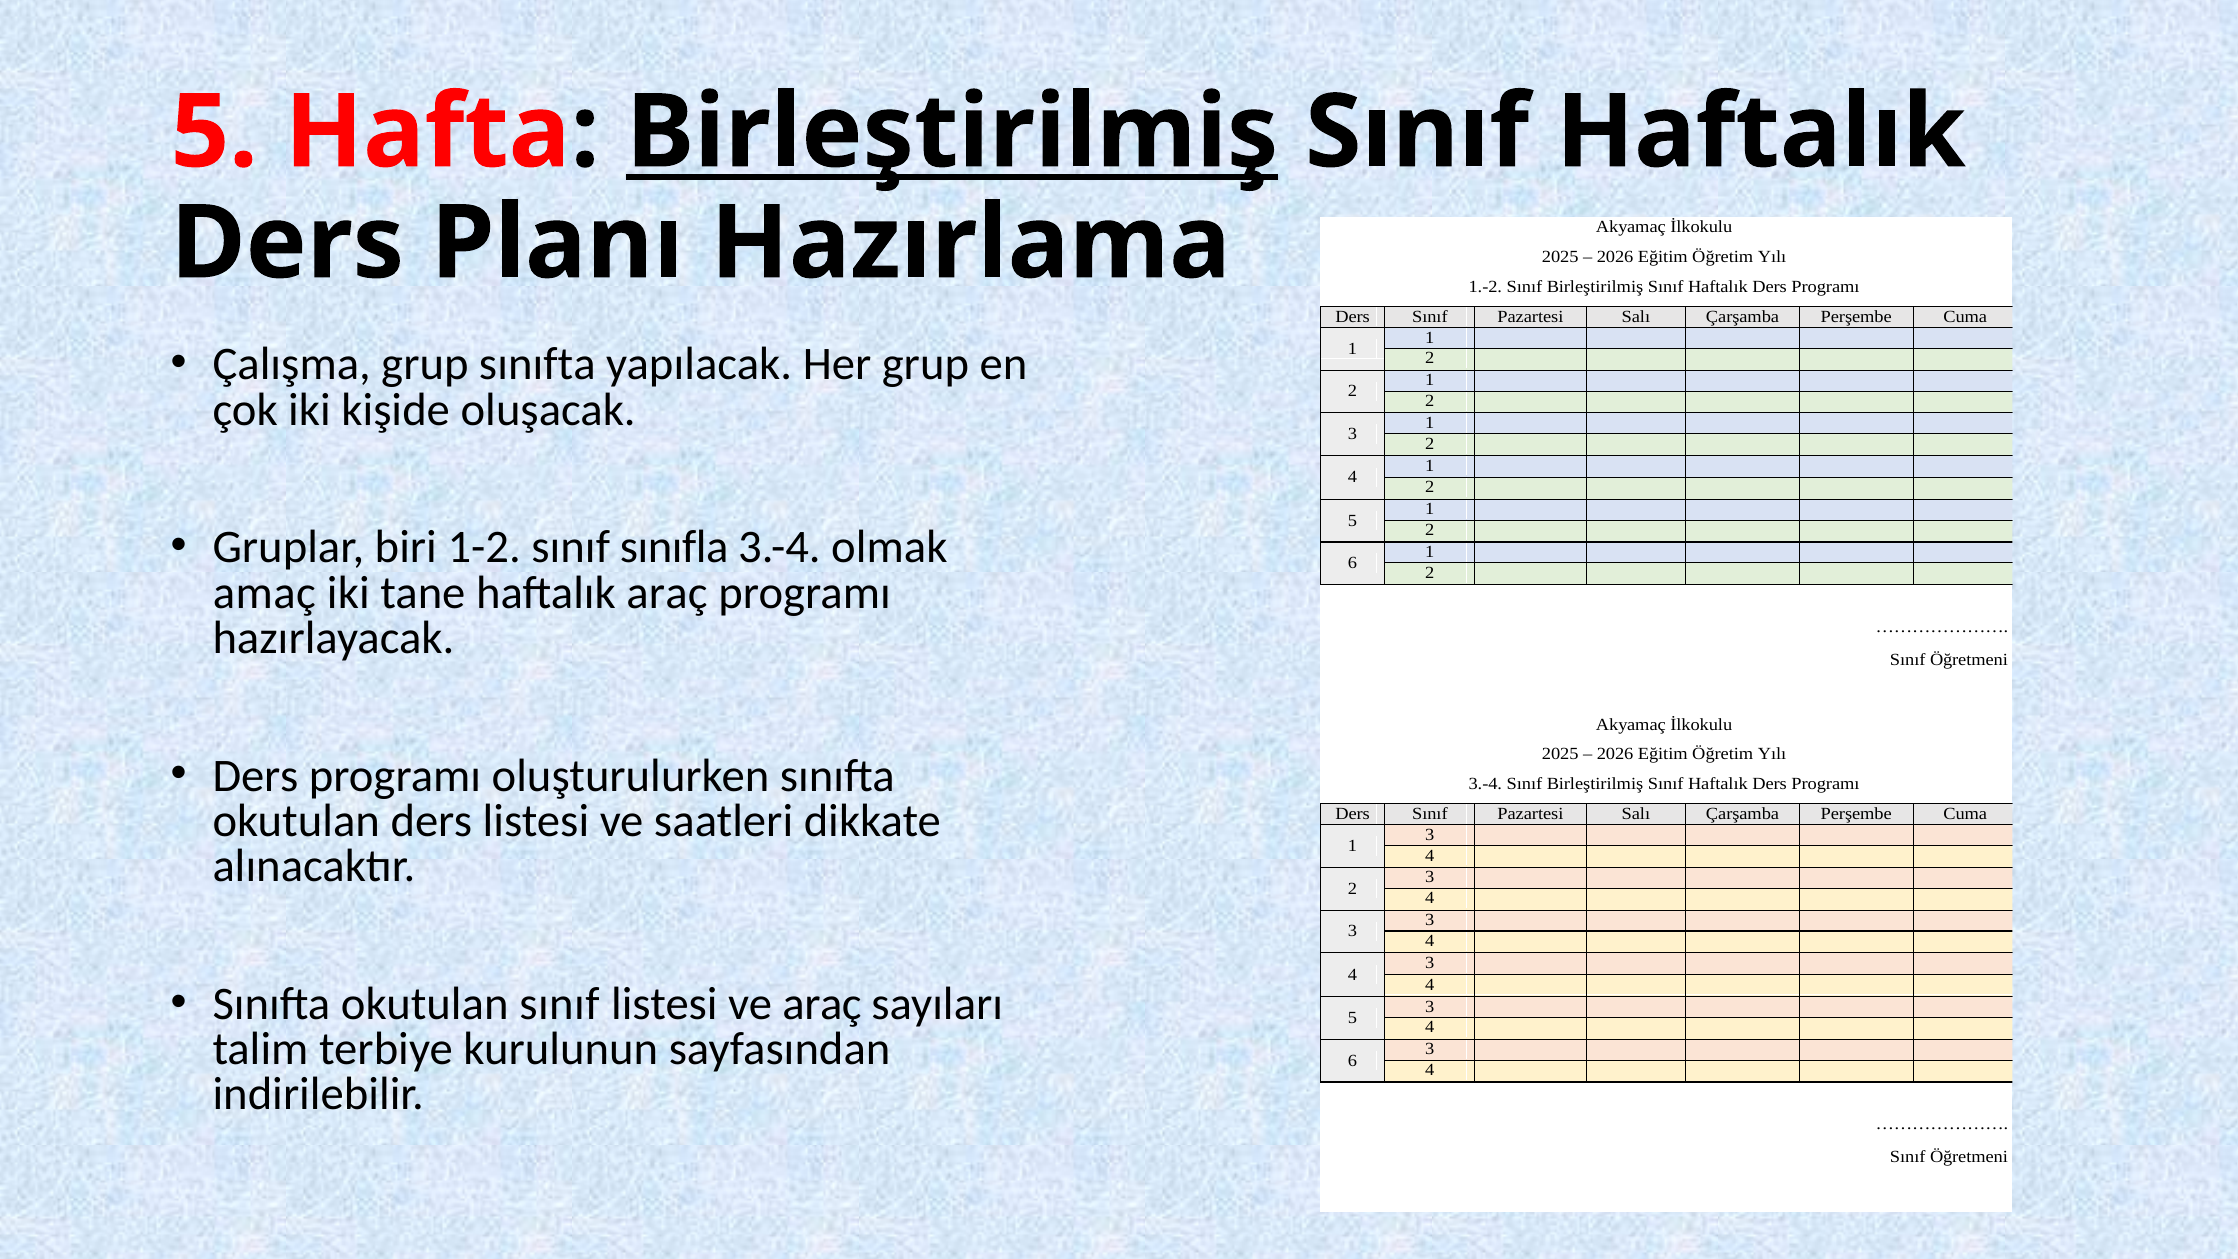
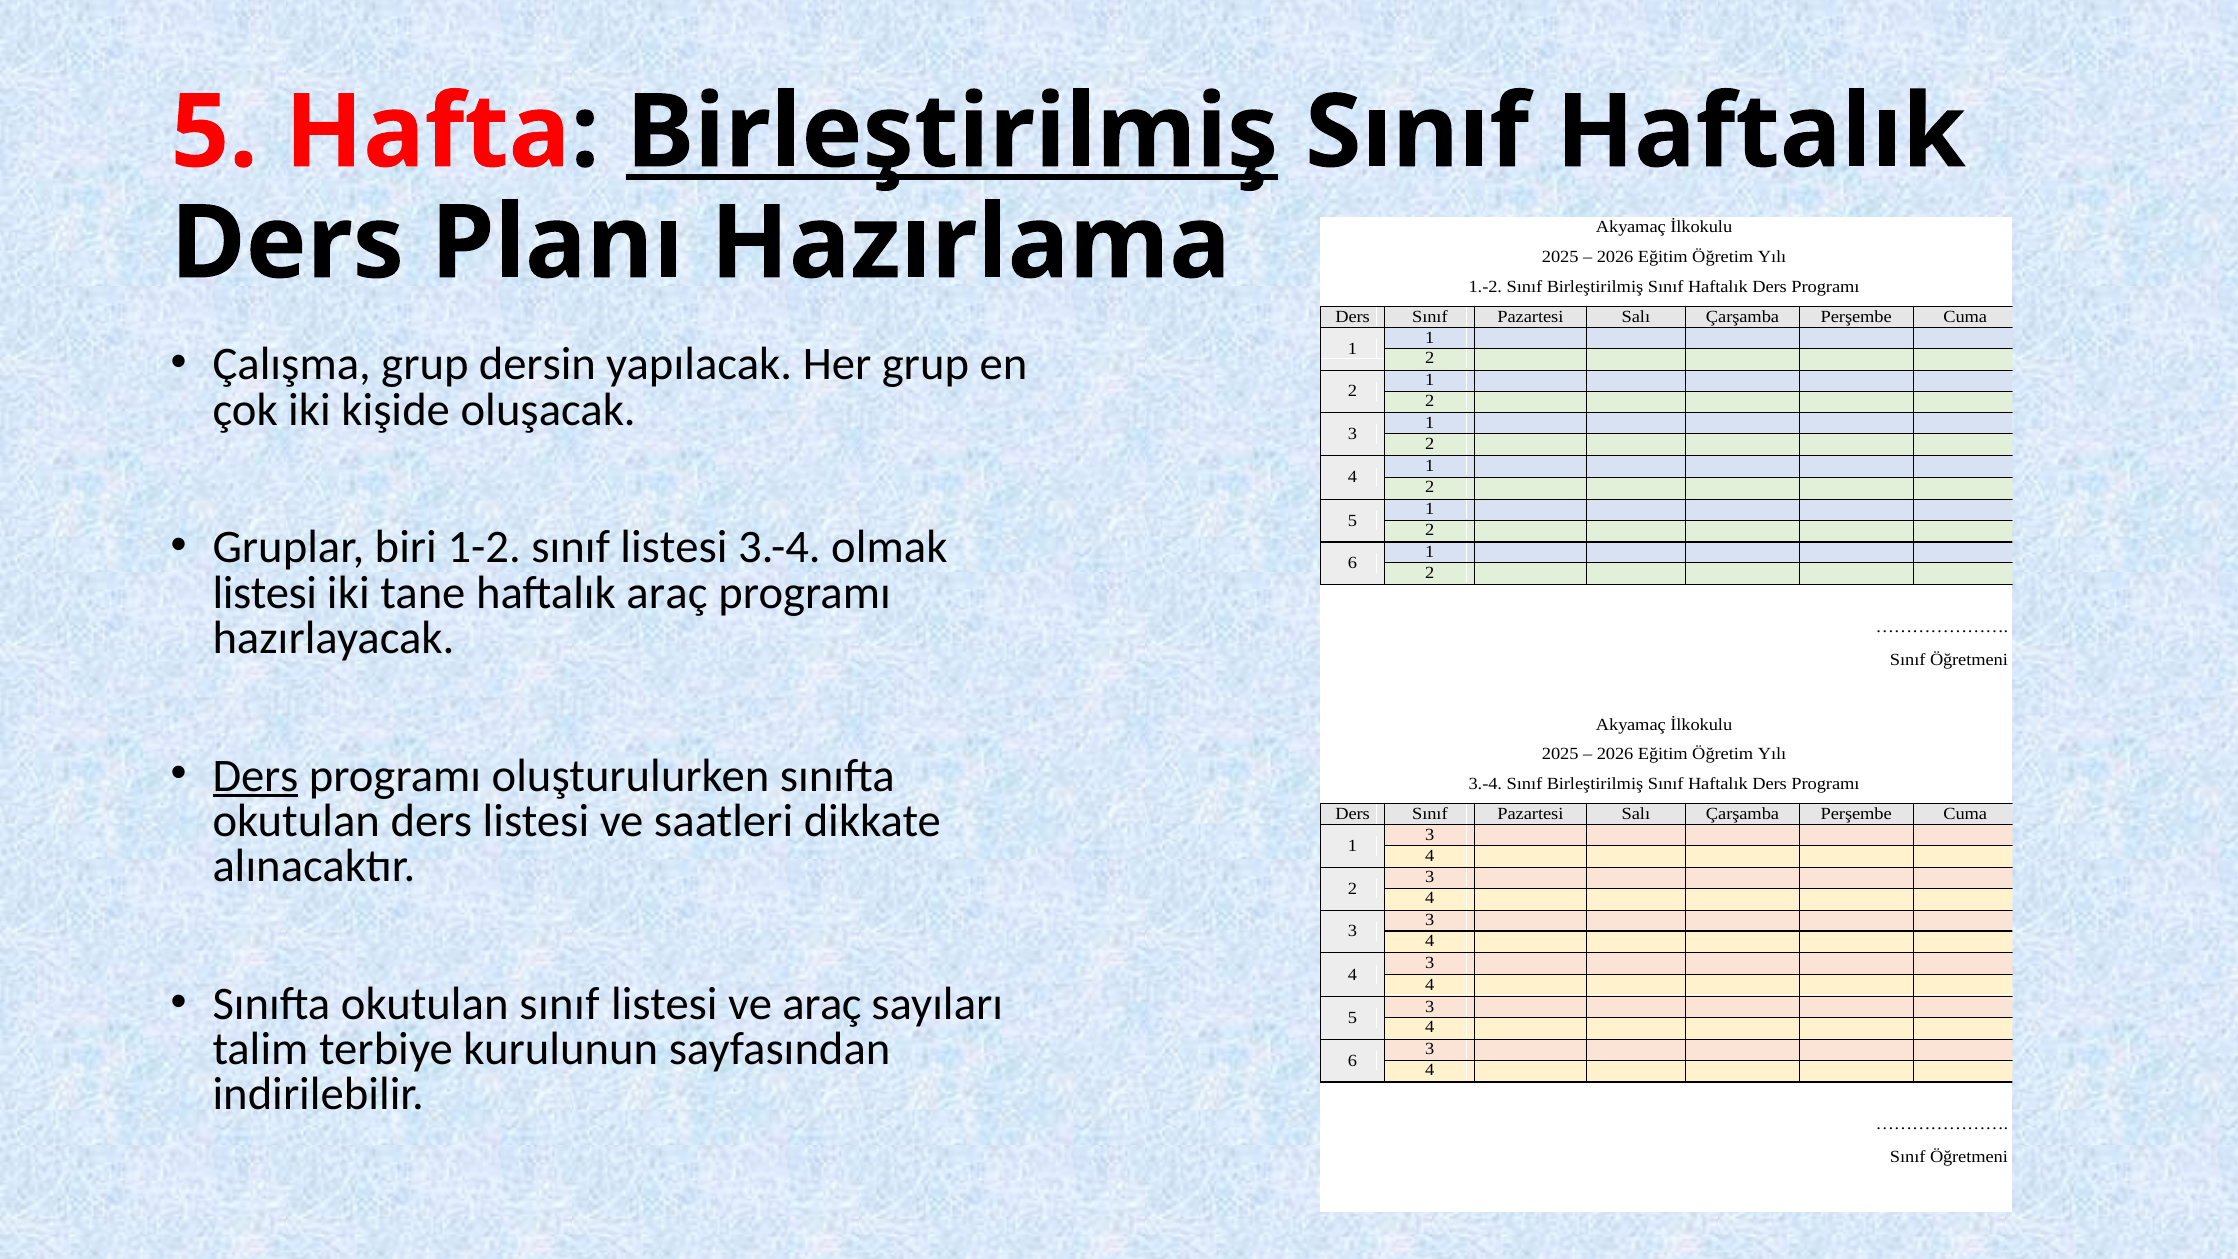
grup sınıfta: sınıfta -> dersin (537, 364)
1-2 sınıf sınıfla: sınıfla -> listesi (674, 547)
amaç: amaç -> listesi (265, 593)
Ders underline: none -> present (256, 776)
